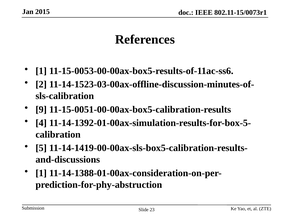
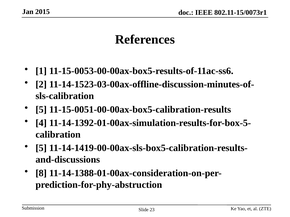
9: 9 -> 5 (41, 110)
1: 1 -> 8 (41, 173)
